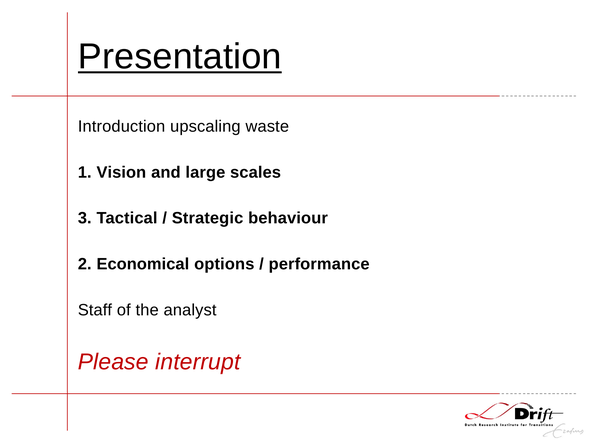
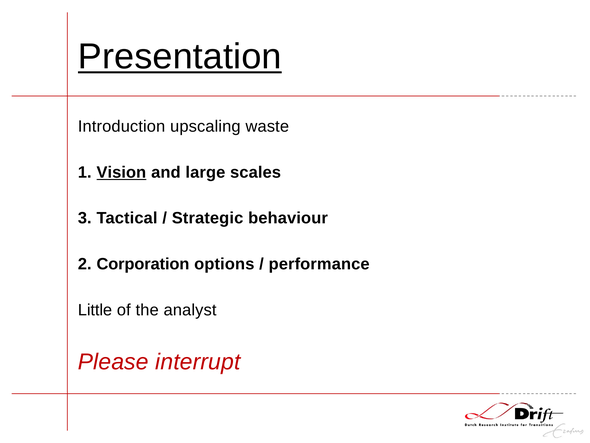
Vision underline: none -> present (121, 172)
Economical: Economical -> Corporation (143, 264)
Staff: Staff -> Little (95, 310)
